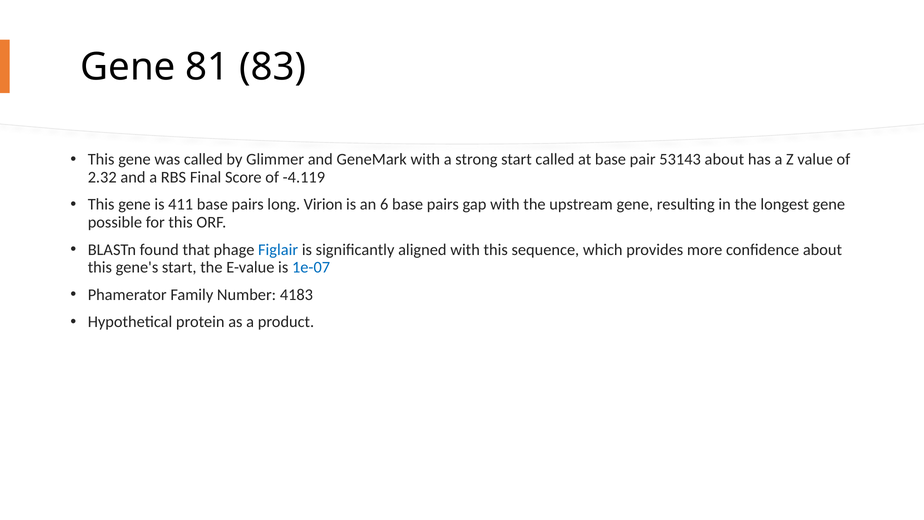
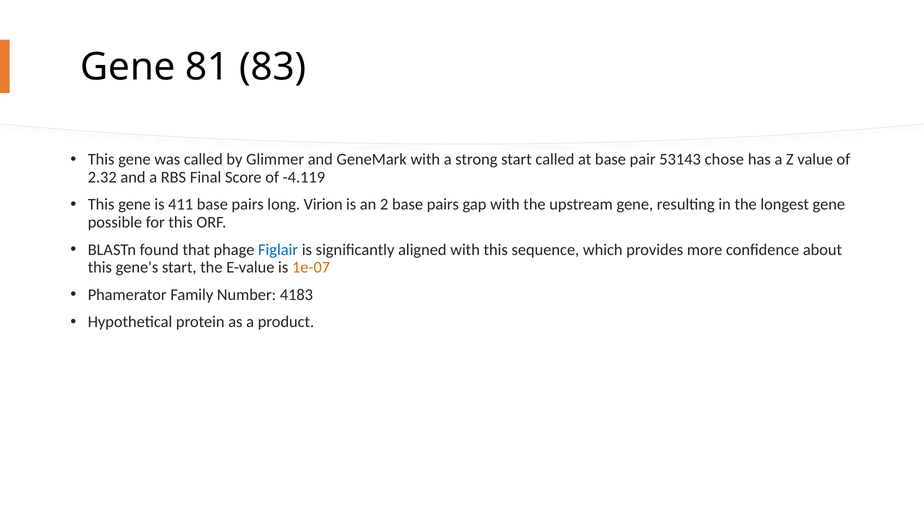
53143 about: about -> chose (724, 159)
6: 6 -> 2 (384, 204)
1e-07 colour: blue -> orange (311, 267)
